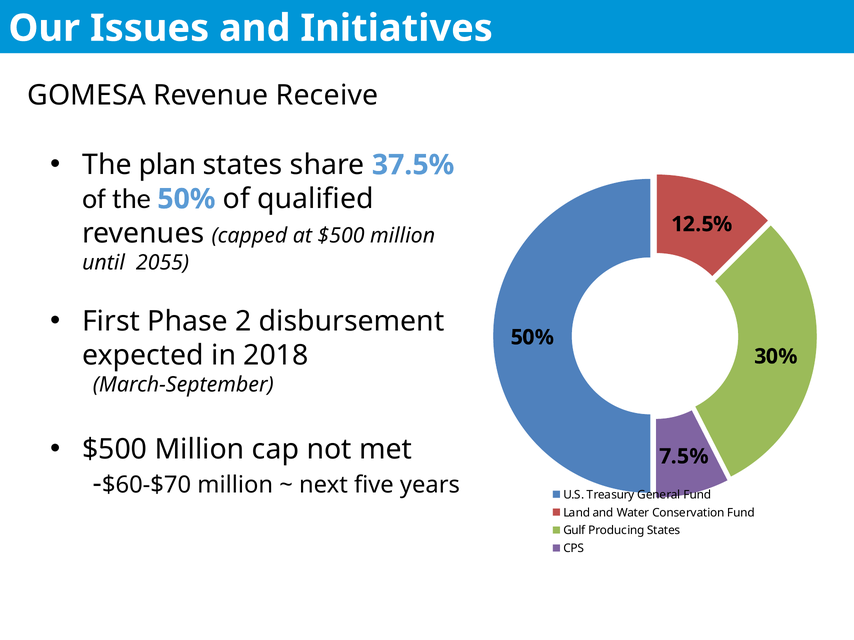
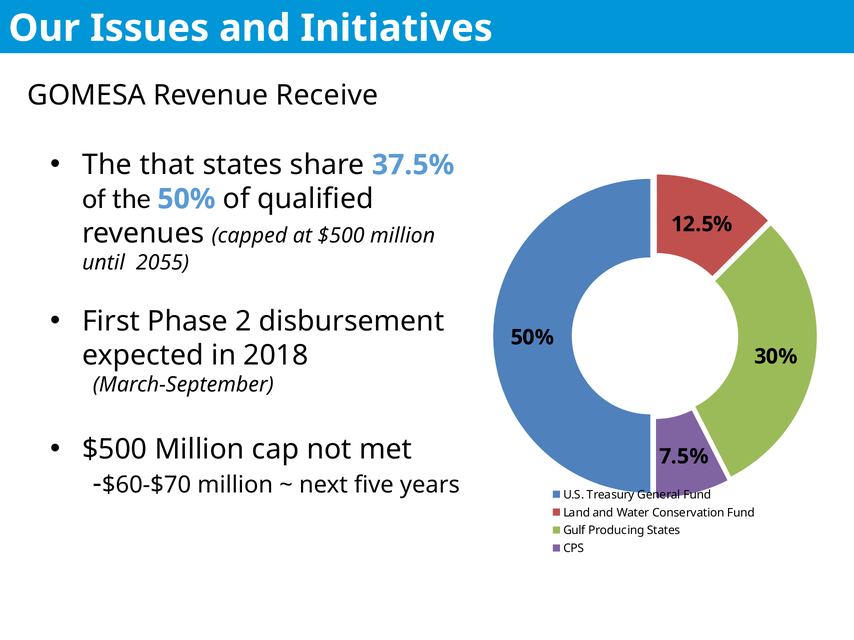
plan: plan -> that (167, 165)
